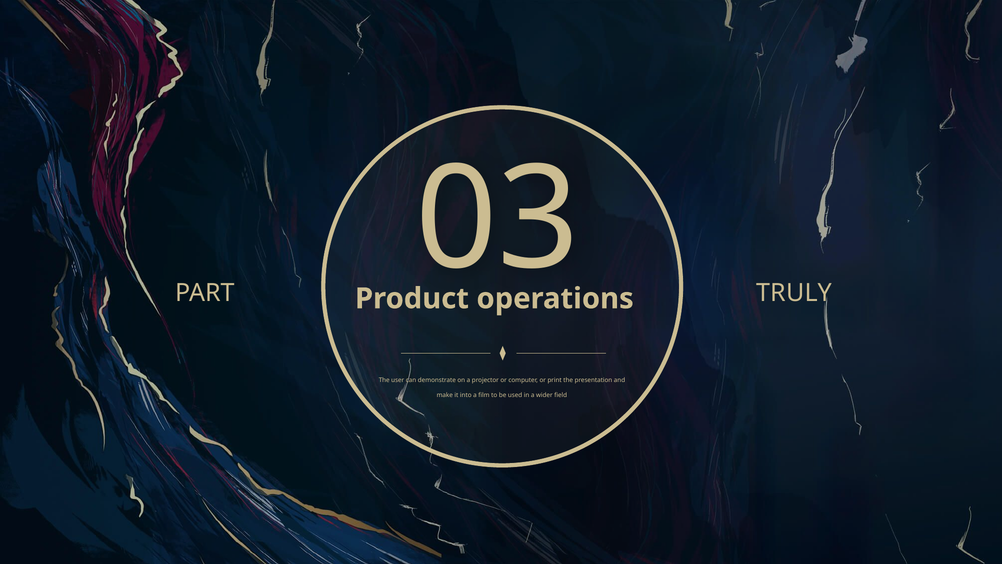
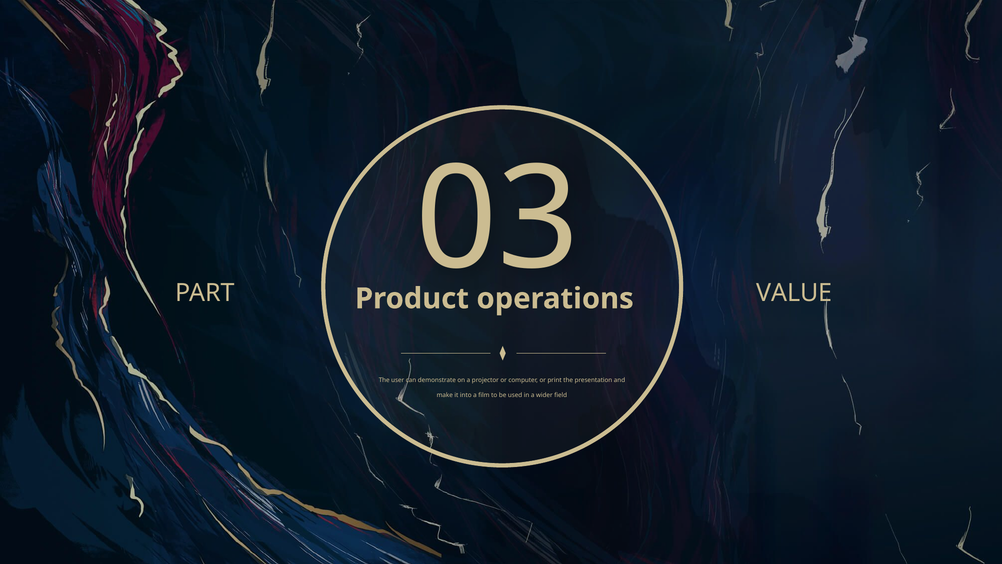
TRULY: TRULY -> VALUE (794, 293)
